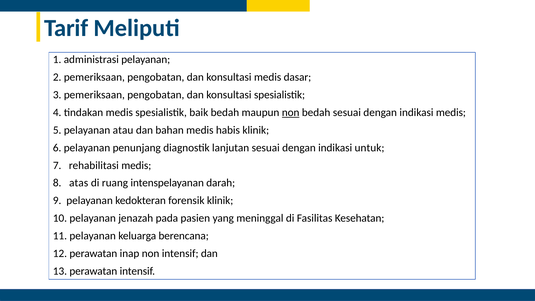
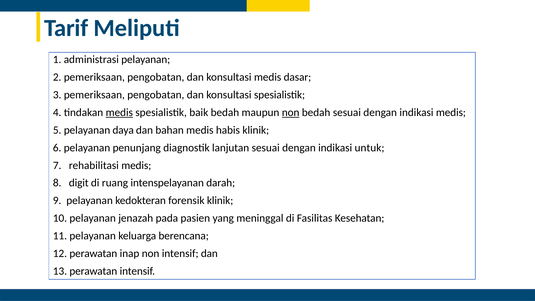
medis underline: none -> present (119, 113)
atau: atau -> daya (123, 130)
atas: atas -> digit (79, 183)
